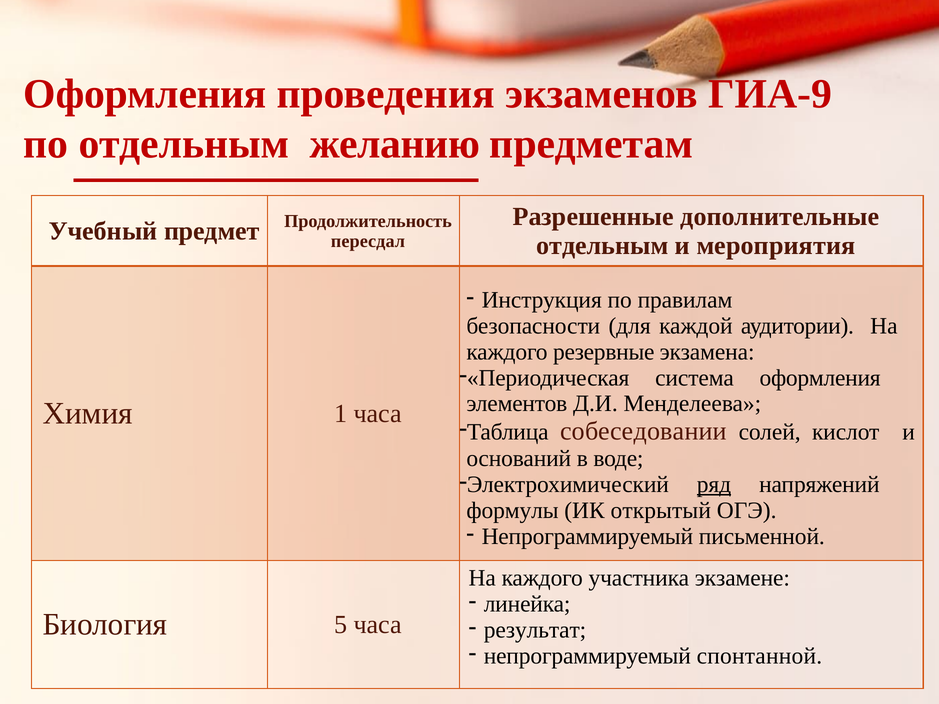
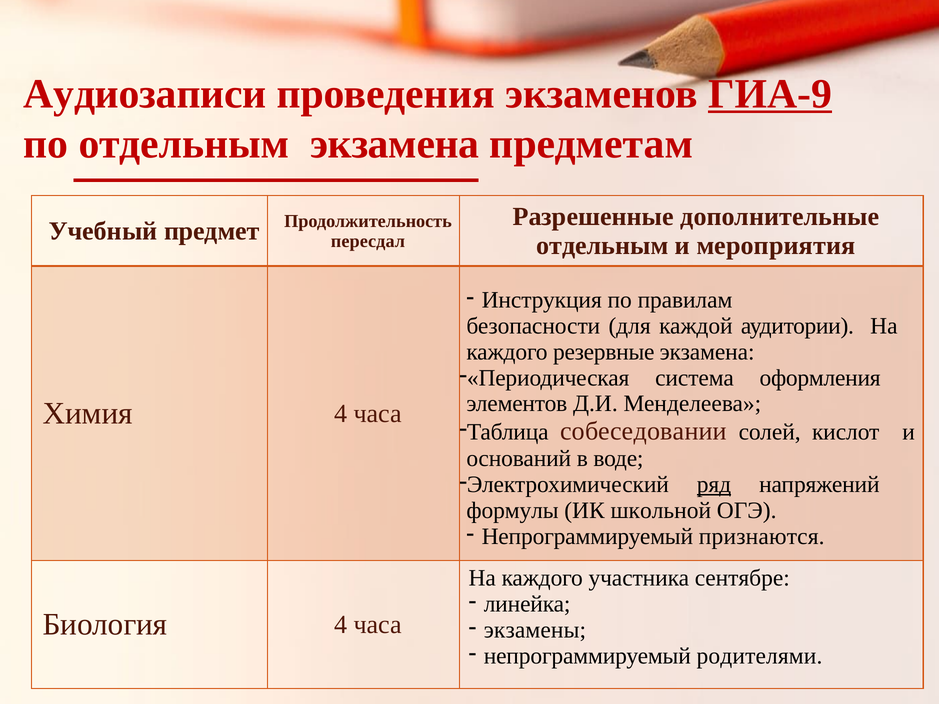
Оформления: Оформления -> Аудиозаписи (145, 94)
ГИА-9 underline: none -> present (770, 94)
отдельным желанию: желанию -> экзамена (395, 144)
Химия 1: 1 -> 4 (341, 414)
открытый: открытый -> школьной (661, 511)
письменной: письменной -> признаются (762, 537)
экзамене: экзамене -> сентябре (742, 578)
Биология 5: 5 -> 4 (341, 625)
результат: результат -> экзамены (535, 630)
спонтанной: спонтанной -> родителями (759, 656)
